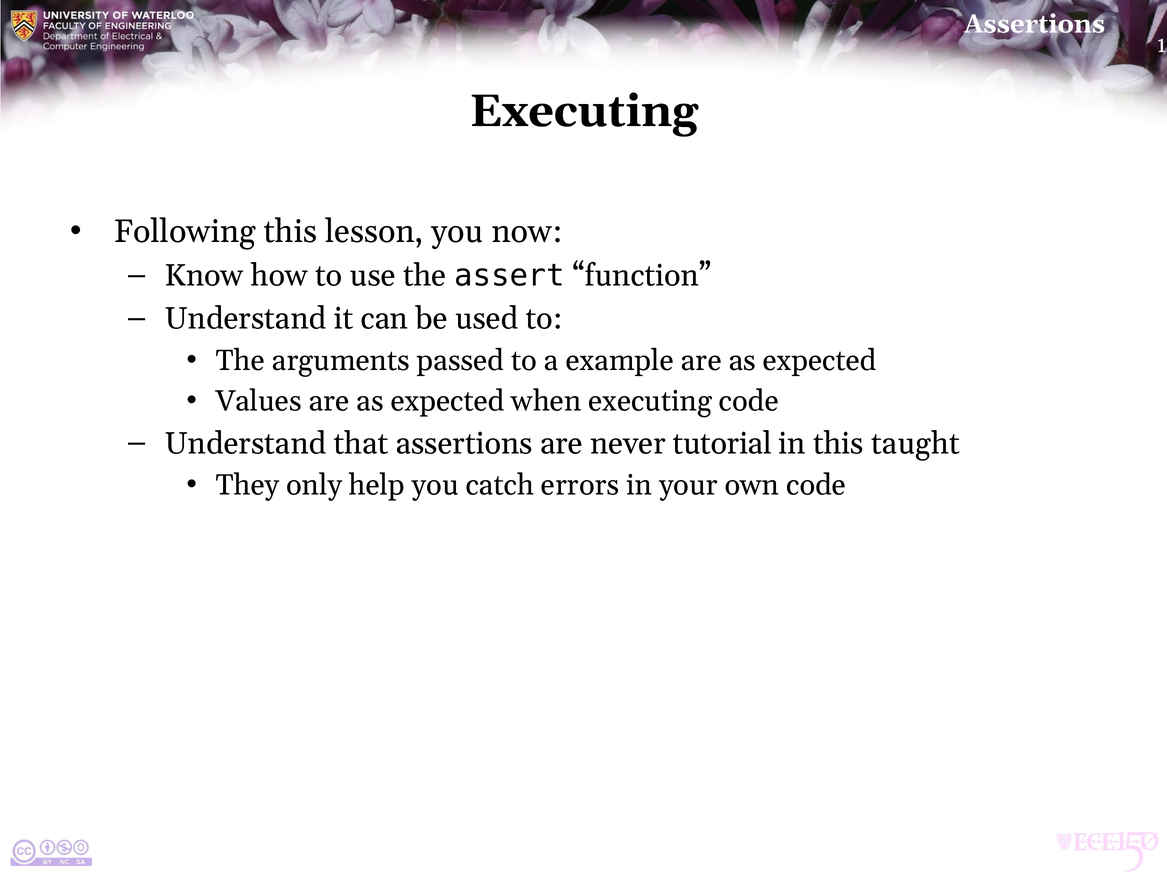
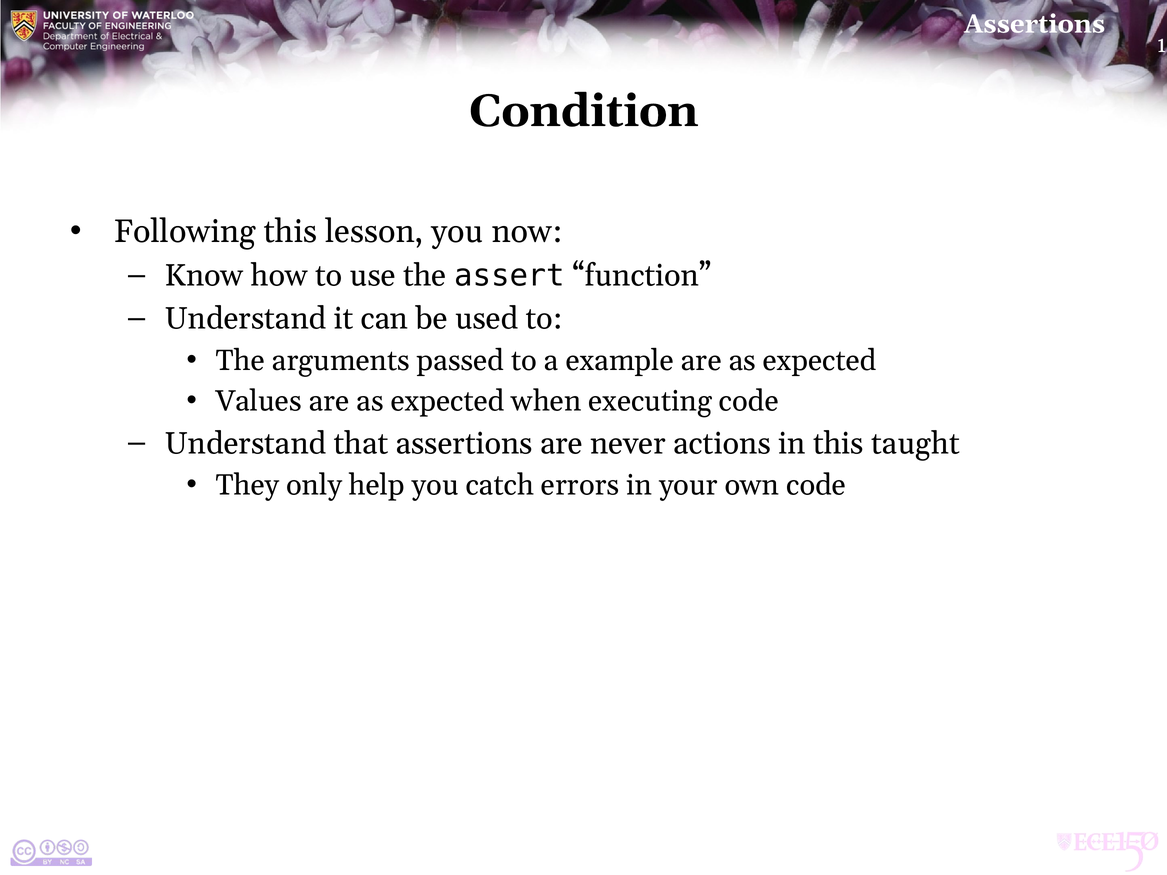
Executing: Executing -> Condition (584, 111)
tutorial: tutorial -> actions (722, 444)
